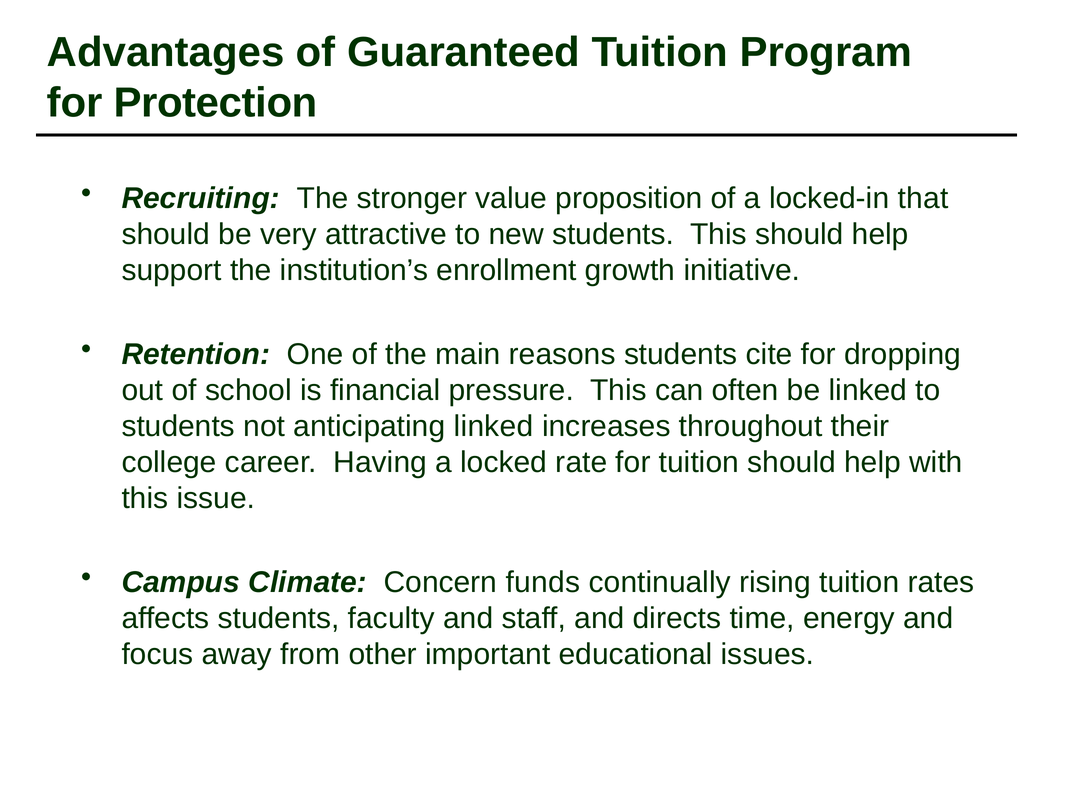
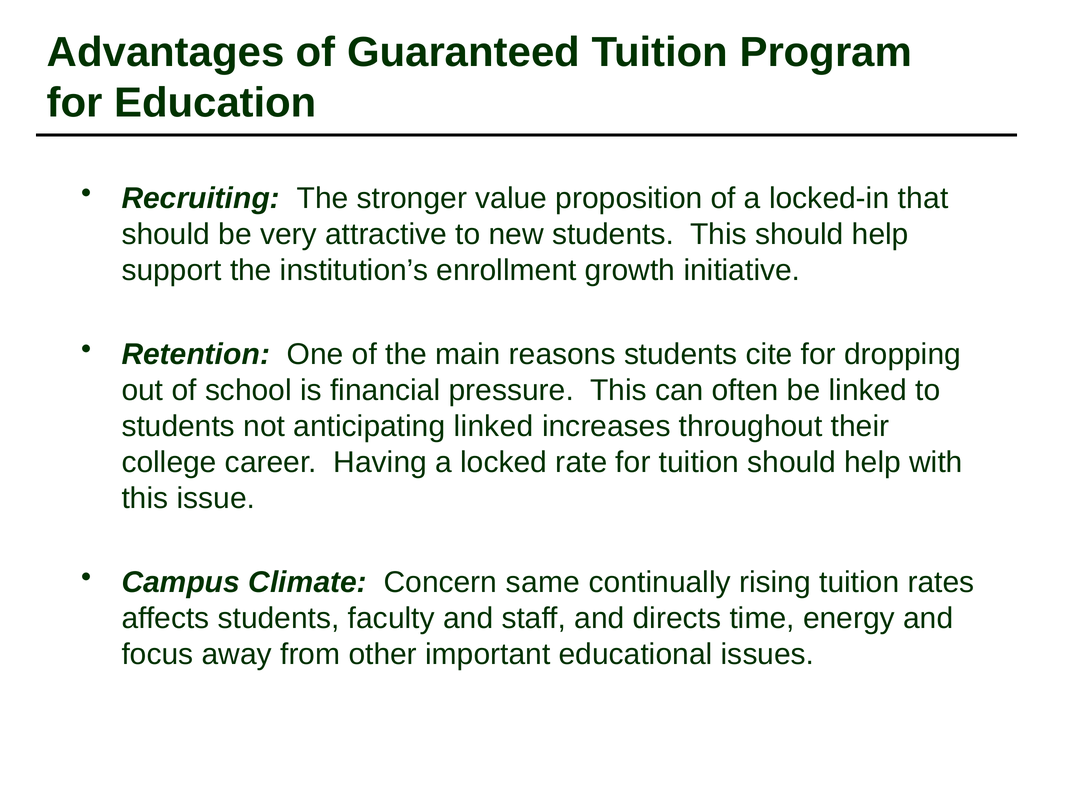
Protection: Protection -> Education (215, 103)
funds: funds -> same (543, 582)
